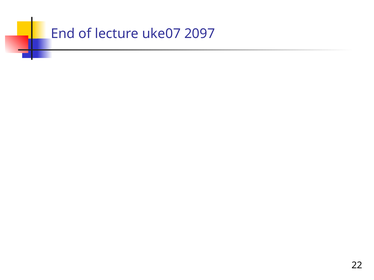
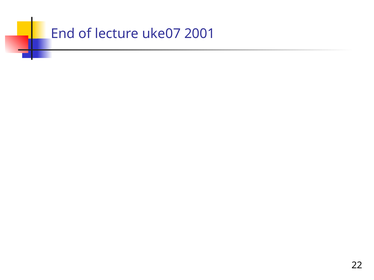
2097: 2097 -> 2001 (200, 34)
